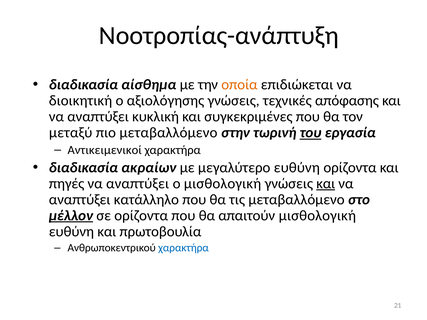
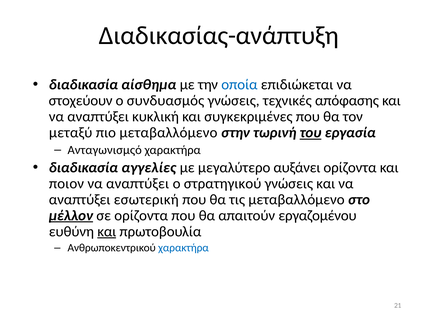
Νοοτροπίας-ανάπτυξη: Νοοτροπίας-ανάπτυξη -> Διαδικασίας-ανάπτυξη (219, 36)
οποία colour: orange -> blue (239, 85)
διοικητική: διοικητική -> στοχεύουν (81, 101)
αξιολόγησης: αξιολόγησης -> συνδυασμός (165, 101)
Αντικειμενικοί: Αντικειμενικοί -> Ανταγωνισμςό (105, 150)
ακραίων: ακραίων -> αγγελίες (149, 168)
μεγαλύτερο ευθύνη: ευθύνη -> αυξάνει (297, 168)
πηγές: πηγές -> ποιον (66, 184)
ο μισθολογική: μισθολογική -> στρατηγικού (223, 184)
και underline: present -> none (326, 184)
κατάλληλο: κατάλληλο -> εσωτερική (146, 200)
απαιτούν μισθολογική: μισθολογική -> εργαζομένου (318, 216)
και underline: none -> present (107, 232)
